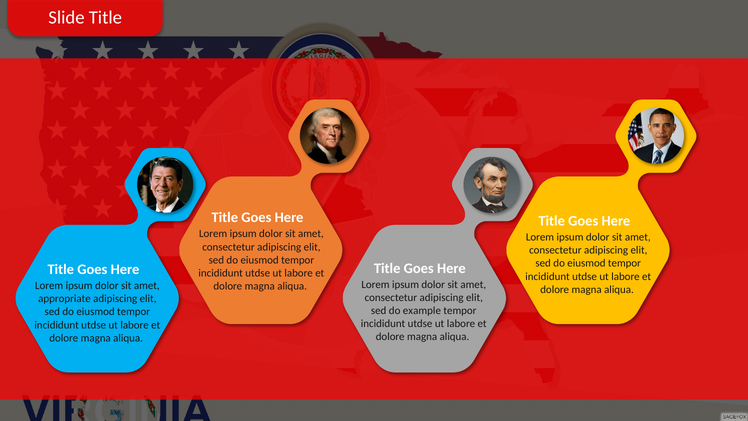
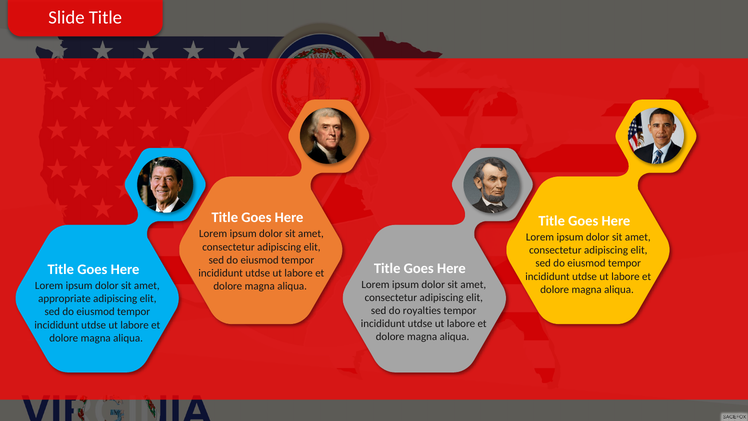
example: example -> royalties (422, 310)
